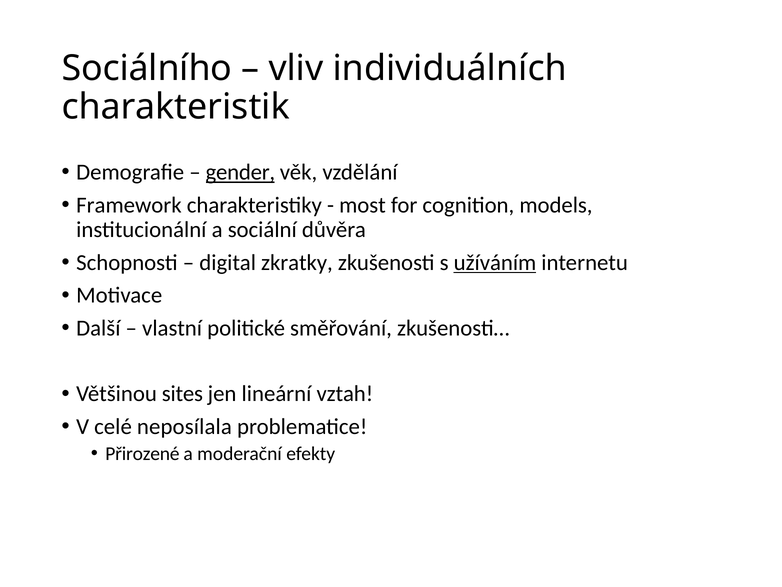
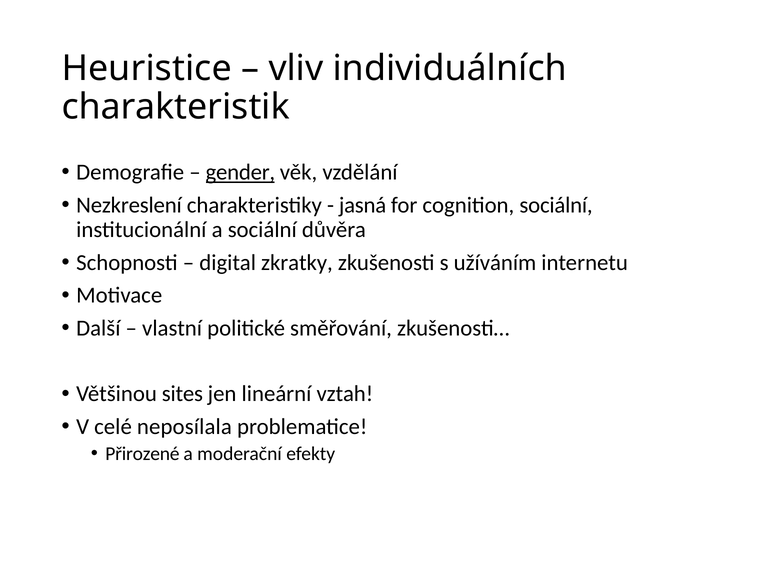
Sociálního: Sociálního -> Heuristice (147, 68)
Framework: Framework -> Nezkreslení (129, 205)
most: most -> jasná (363, 205)
cognition models: models -> sociální (556, 205)
užíváním underline: present -> none (495, 262)
